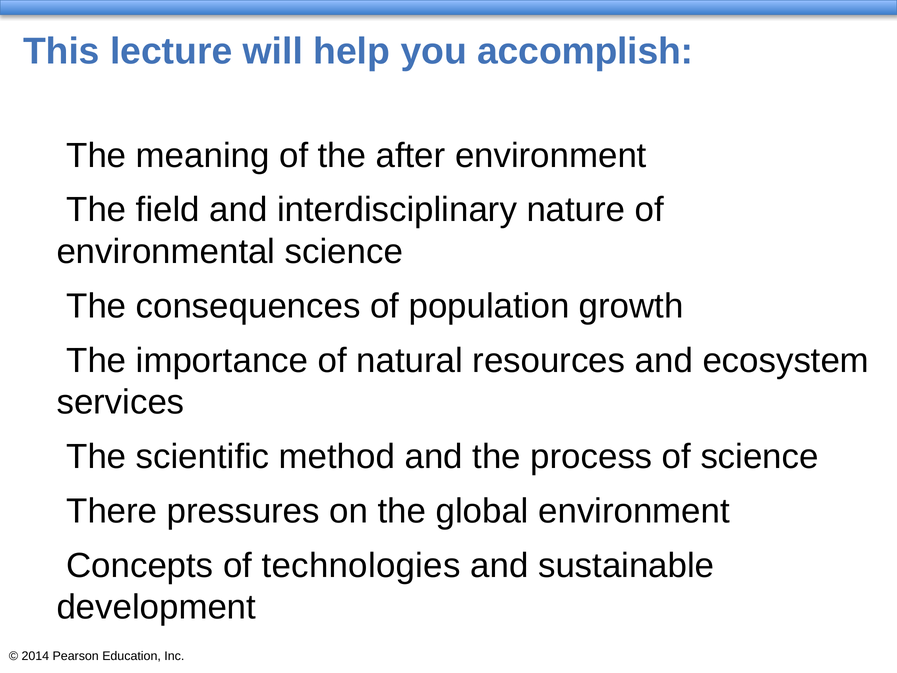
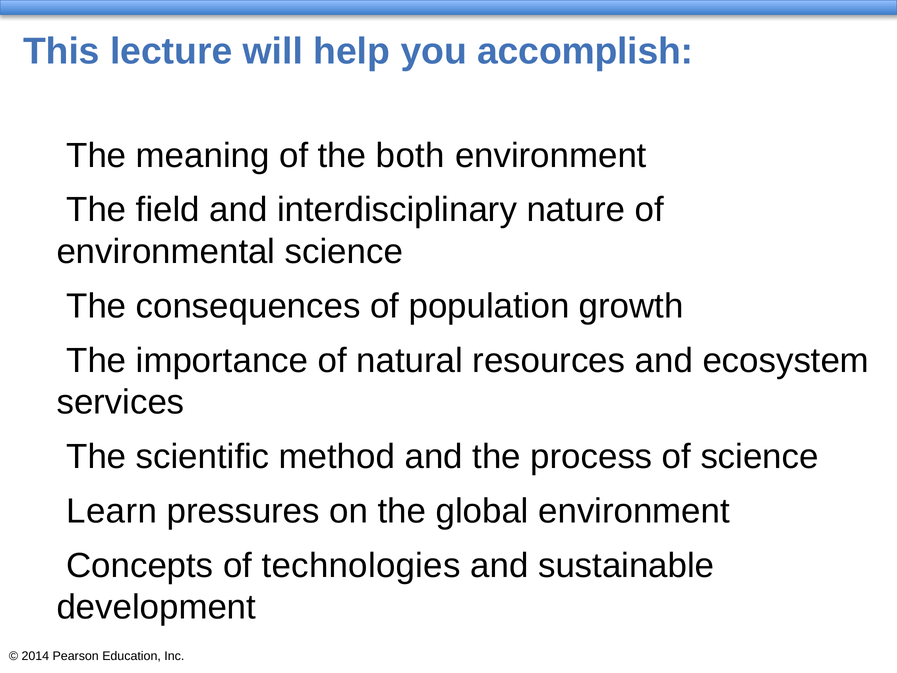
after: after -> both (410, 155)
There: There -> Learn (112, 511)
